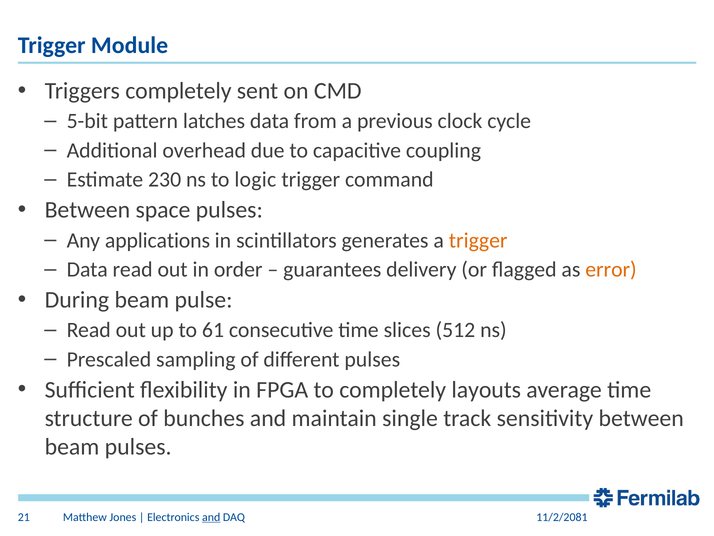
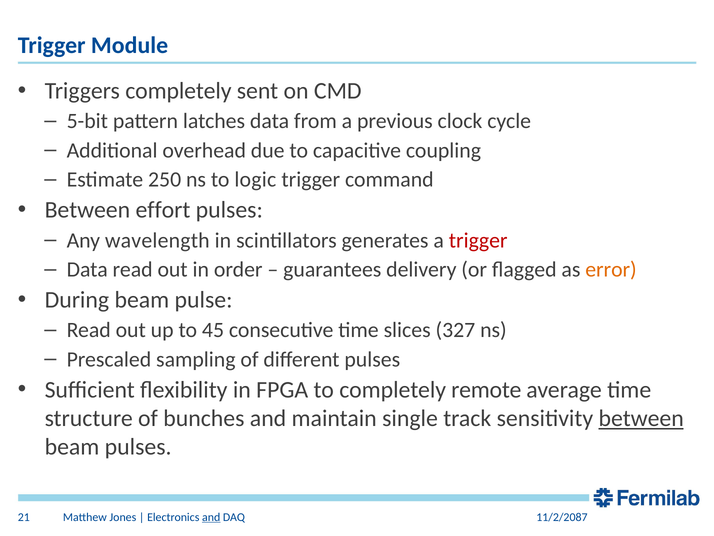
230: 230 -> 250 (165, 179)
space: space -> effort (163, 210)
applications: applications -> wavelength (157, 240)
trigger colour: orange -> red (478, 240)
61: 61 -> 45 (213, 330)
512: 512 -> 327 (455, 330)
layouts: layouts -> remote (486, 390)
between underline: none -> present (641, 418)
11/2/2081: 11/2/2081 -> 11/2/2087 (562, 517)
